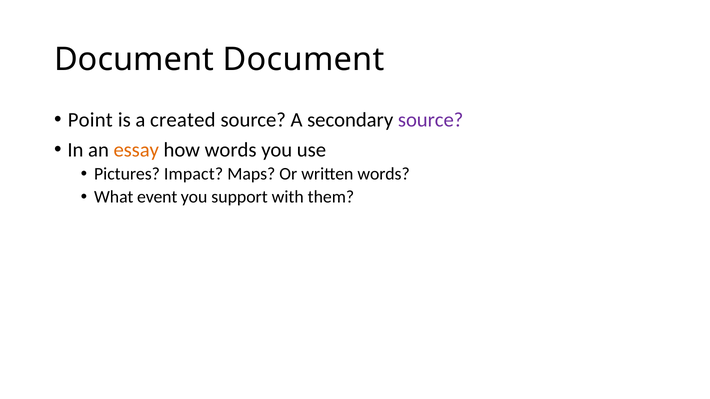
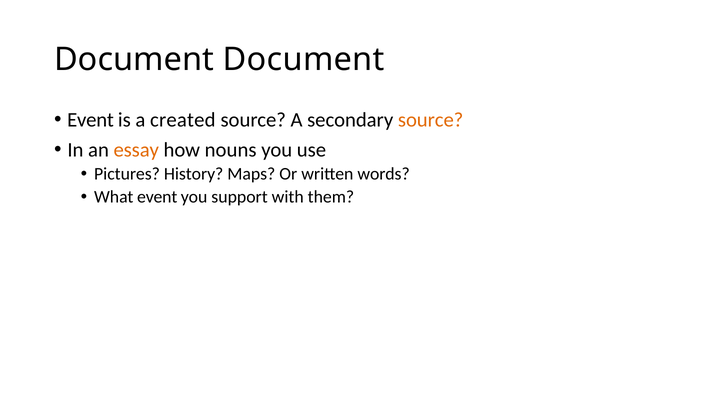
Point: Point -> Event (90, 120)
source colour: purple -> orange (431, 120)
how words: words -> nouns (231, 150)
Impact: Impact -> History (194, 174)
